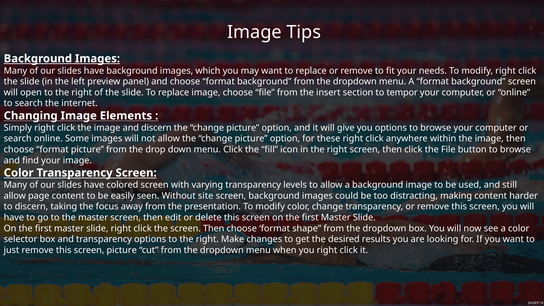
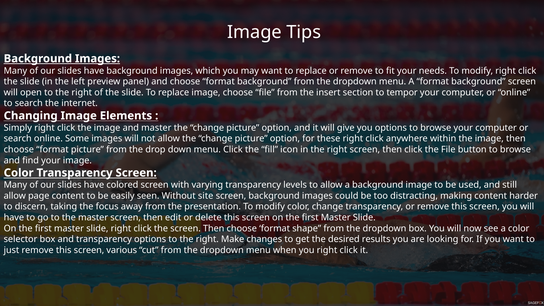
and discern: discern -> master (156, 128)
screen picture: picture -> various (122, 250)
